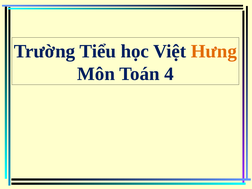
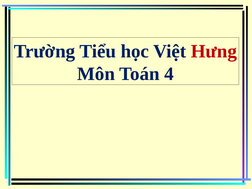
Hưng colour: orange -> red (214, 51)
